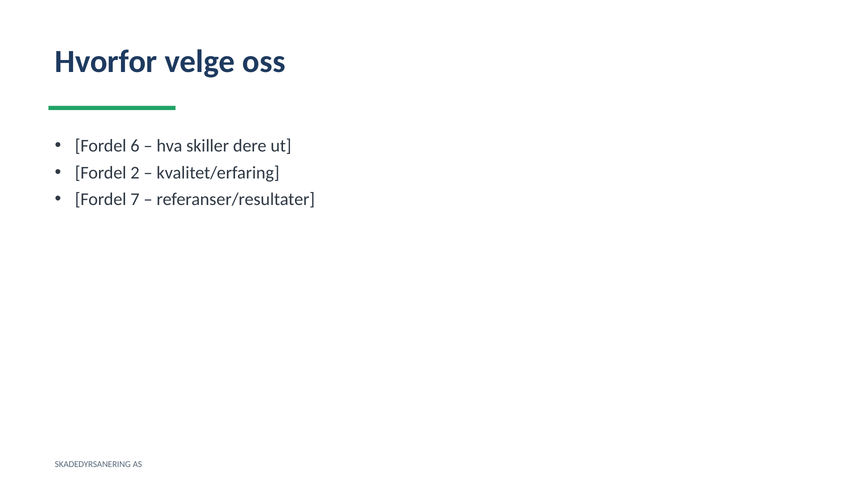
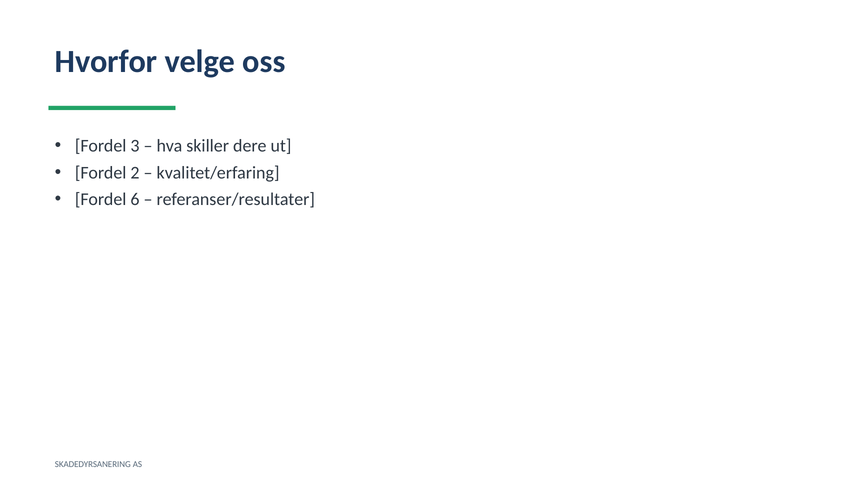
6: 6 -> 3 (135, 146)
7: 7 -> 6 (135, 200)
